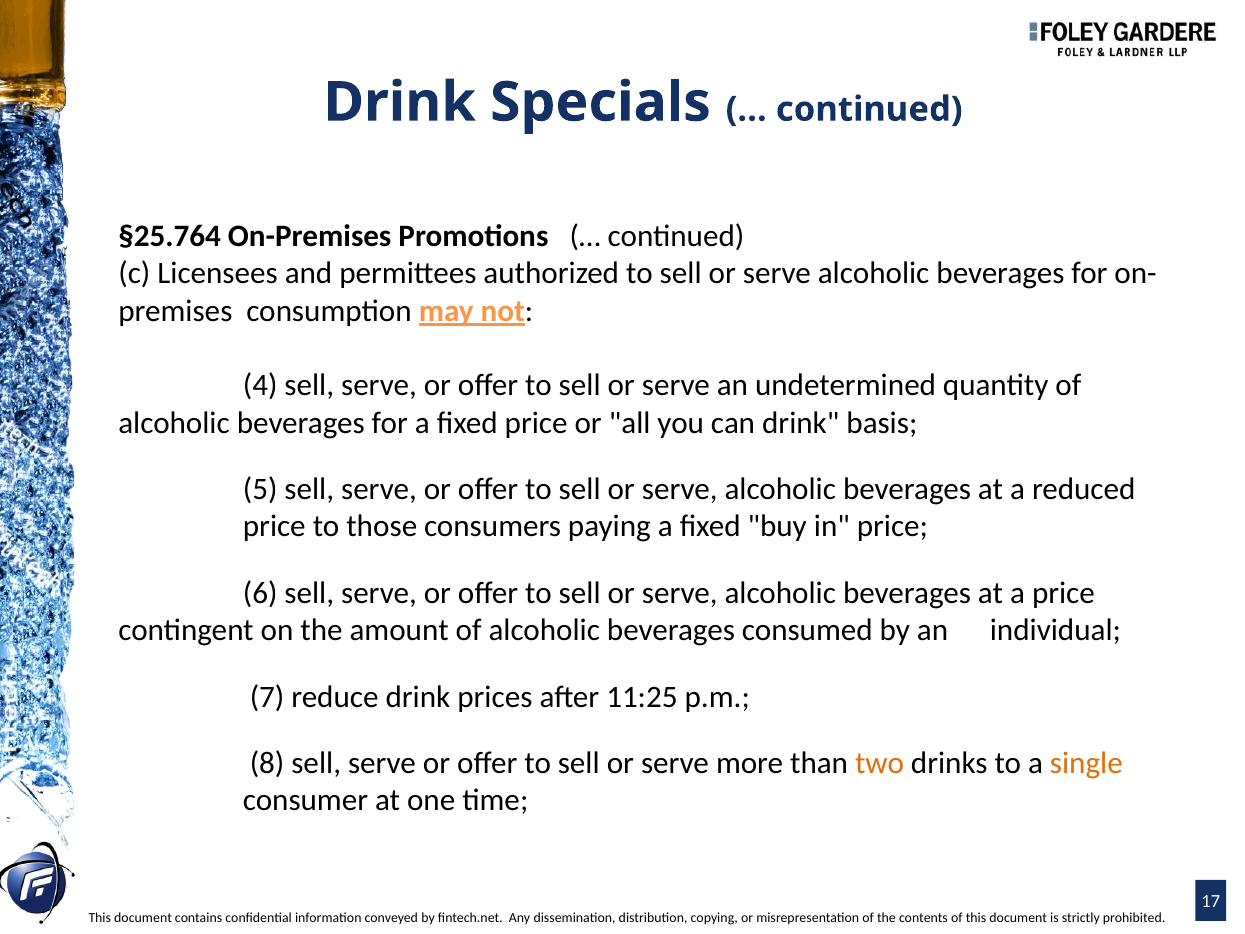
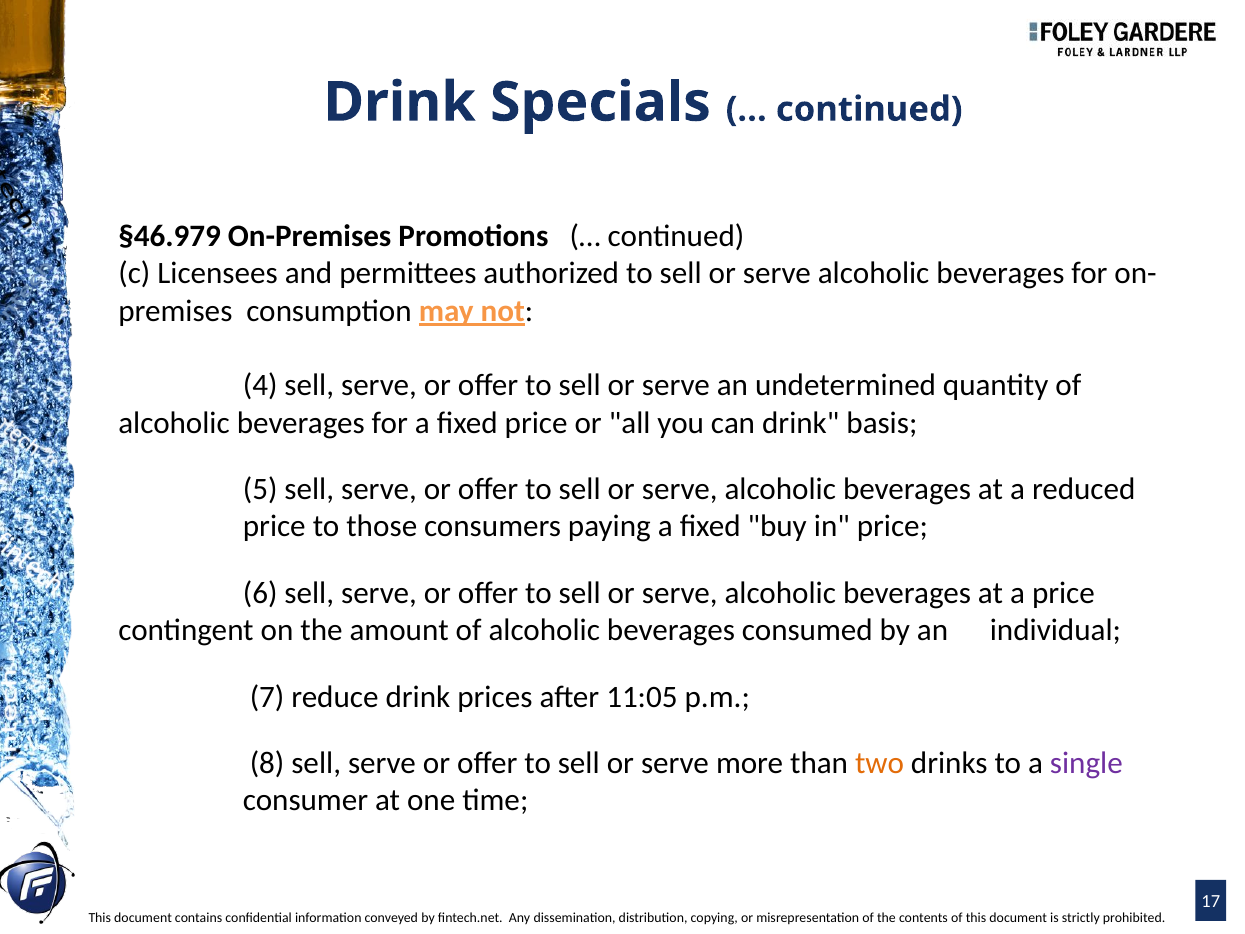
§25.764: §25.764 -> §46.979 (170, 236)
11:25: 11:25 -> 11:05 (642, 697)
single colour: orange -> purple (1086, 763)
